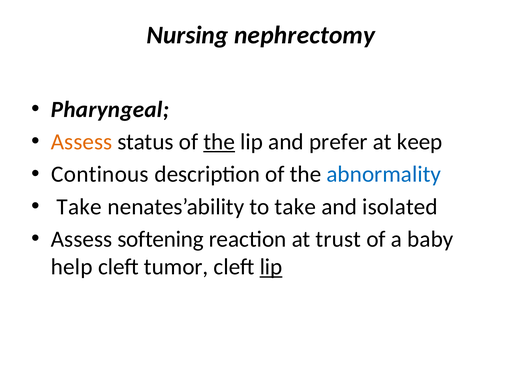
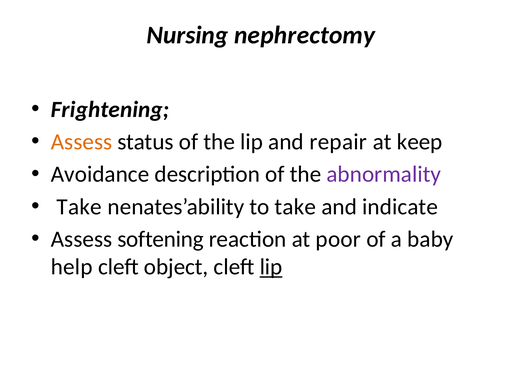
Pharyngeal: Pharyngeal -> Frightening (110, 110)
the underline: present -> none (219, 142)
prefer: prefer -> repair (338, 142)
Continous: Continous -> Avoidance (100, 174)
abnormality colour: blue -> purple (384, 174)
isolated: isolated -> indicate (400, 207)
trust: trust -> poor (338, 239)
tumor: tumor -> object (176, 267)
